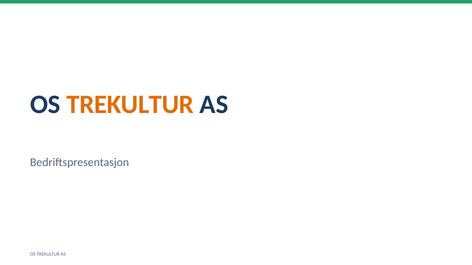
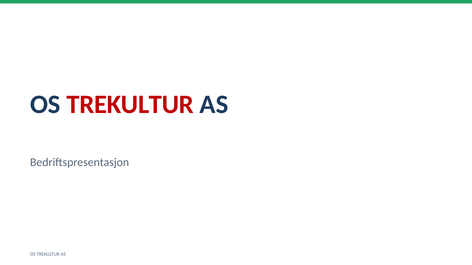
TREKULTUR colour: orange -> red (130, 105)
